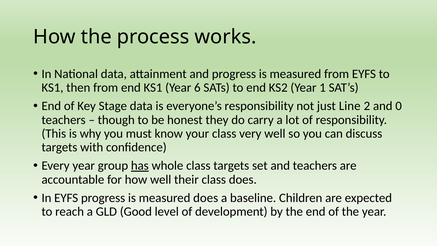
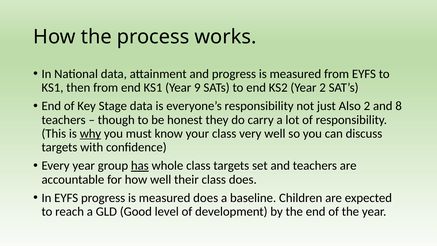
6: 6 -> 9 (197, 88)
Year 1: 1 -> 2 (323, 88)
Line: Line -> Also (350, 106)
0: 0 -> 8 (399, 106)
why underline: none -> present (90, 134)
